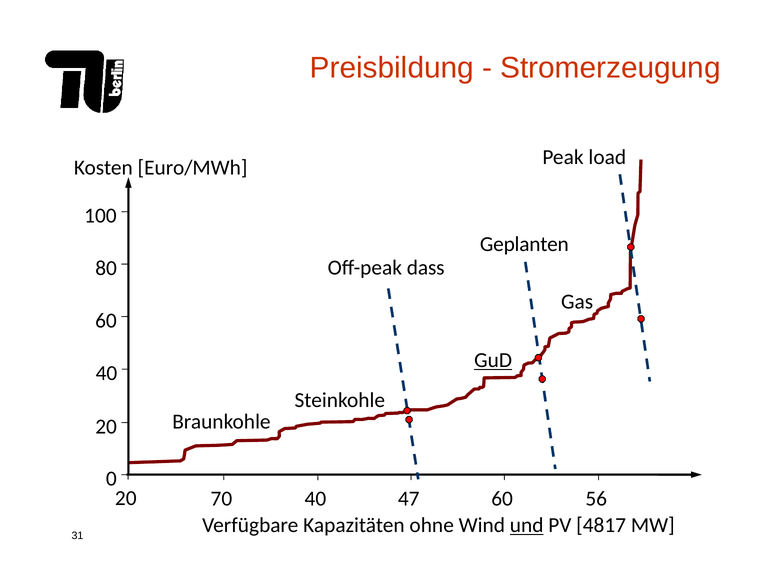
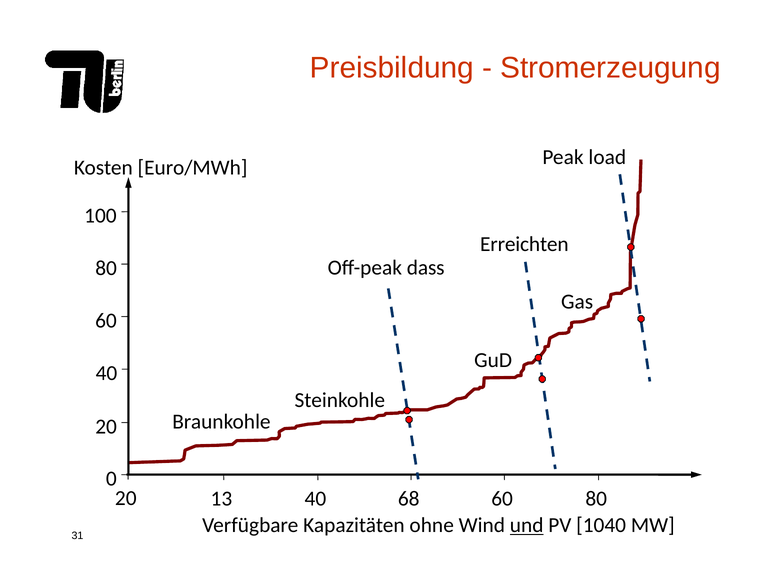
Geplanten: Geplanten -> Erreichten (524, 244)
GuD underline: present -> none (493, 360)
70: 70 -> 13 (221, 499)
47: 47 -> 68 (409, 499)
60 56: 56 -> 80 (596, 499)
4817: 4817 -> 1040 (601, 525)
